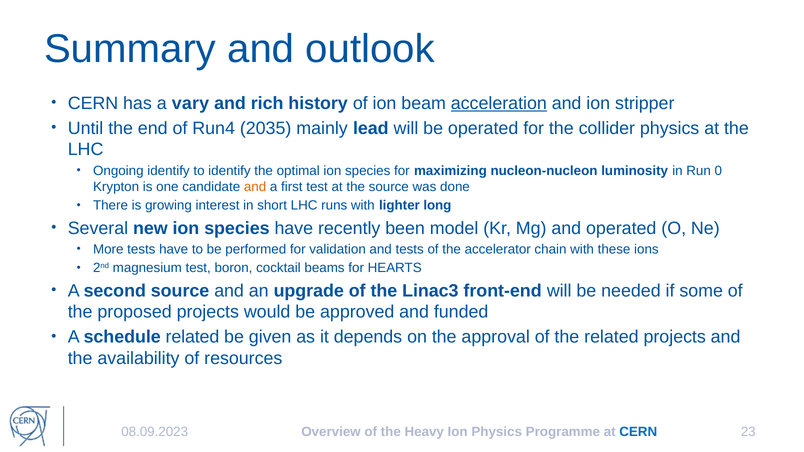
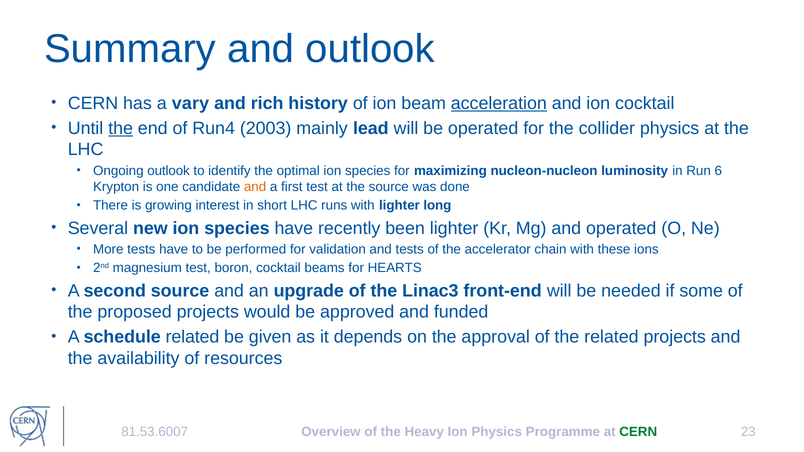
ion stripper: stripper -> cocktail (645, 103)
the underline: none -> present (121, 128)
2035: 2035 -> 2003 (266, 128)
Ongoing identify: identify -> outlook (169, 171)
0: 0 -> 6 (718, 171)
been model: model -> lighter (454, 228)
08.09.2023: 08.09.2023 -> 81.53.6007 (155, 432)
CERN colour: blue -> green (638, 432)
